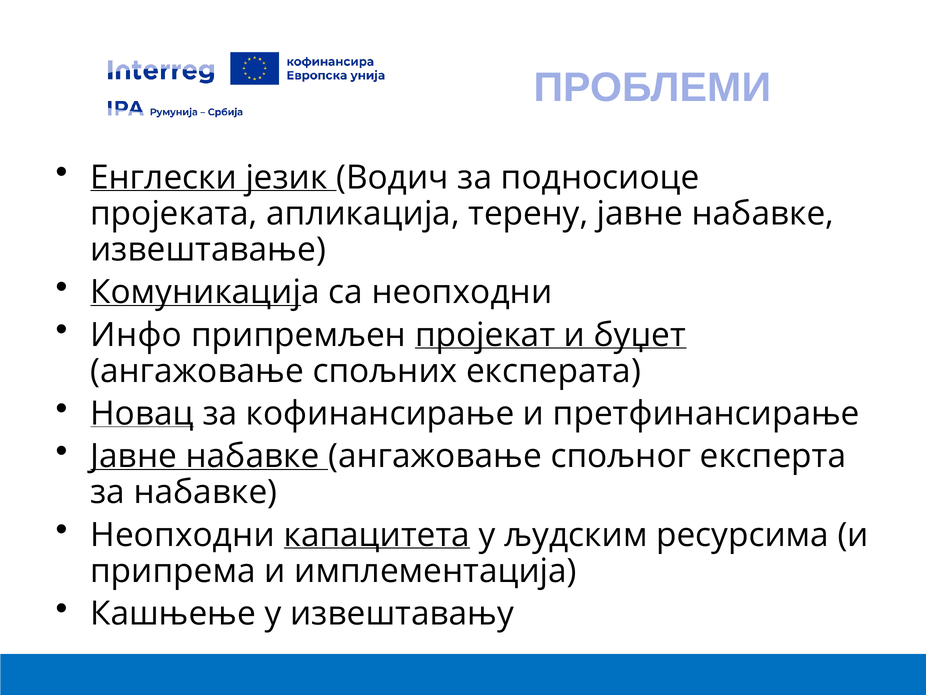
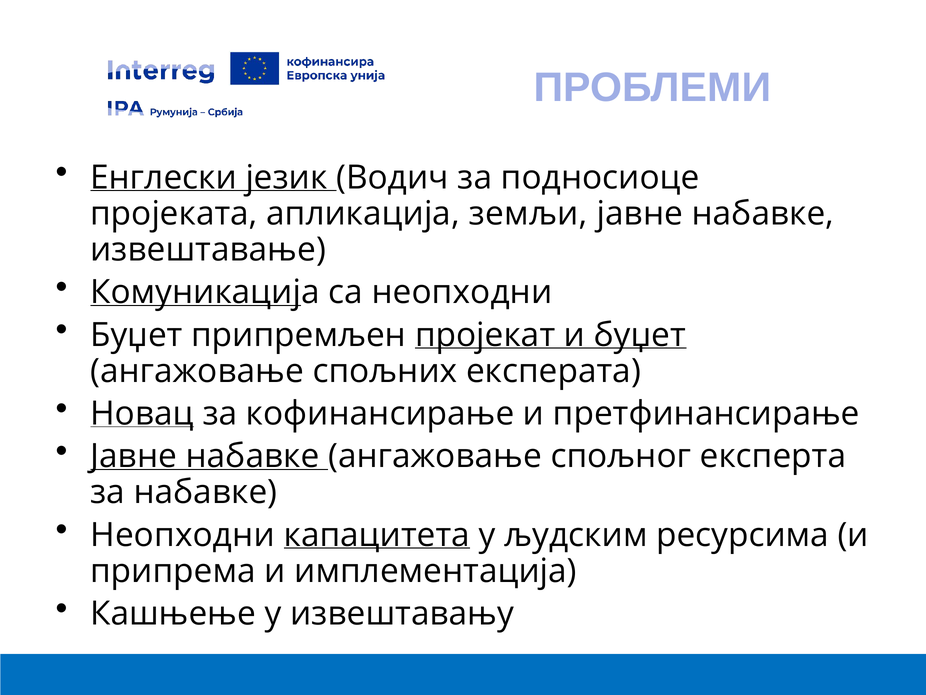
терену: терену -> земљи (528, 213)
Инфо: Инфо -> Буџет (136, 335)
